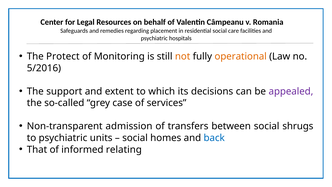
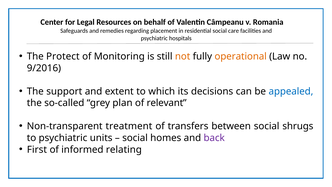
5/2016: 5/2016 -> 9/2016 (44, 68)
appealed colour: purple -> blue (291, 91)
case: case -> plan (122, 103)
services: services -> relevant (167, 103)
admission: admission -> treatment (129, 126)
back colour: blue -> purple (214, 138)
That: That -> First (37, 149)
